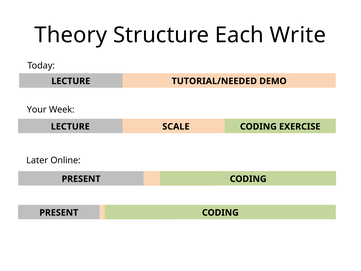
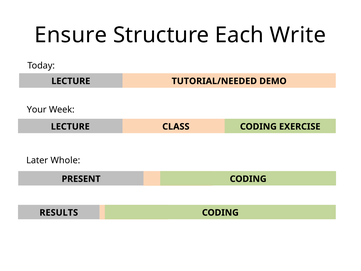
Theory: Theory -> Ensure (71, 35)
SCALE: SCALE -> CLASS (176, 126)
Online: Online -> Whole (65, 160)
PRESENT: PRESENT -> RESULTS (59, 212)
